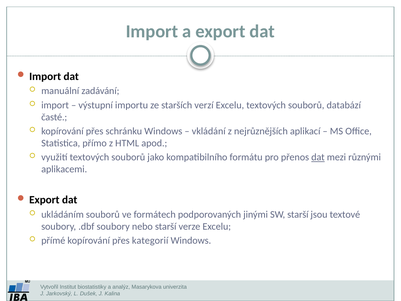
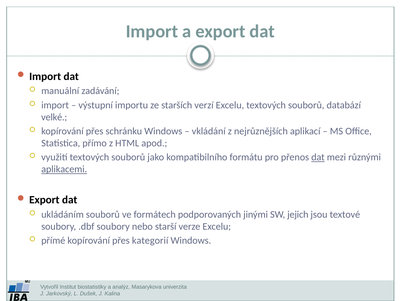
časté: časté -> velké (54, 117)
aplikacemi underline: none -> present (64, 169)
SW starší: starší -> jejich (298, 214)
